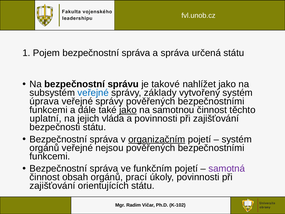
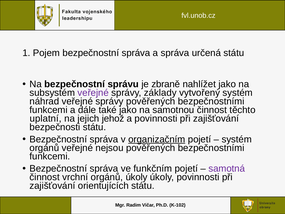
takové: takové -> zbraně (166, 84)
veřejné colour: blue -> purple (93, 93)
úprava: úprava -> náhrad (44, 101)
jako underline: present -> none (128, 110)
vláda: vláda -> jehož (113, 118)
obsah: obsah -> vrchní (75, 177)
orgánů prací: prací -> úkoly (137, 177)
